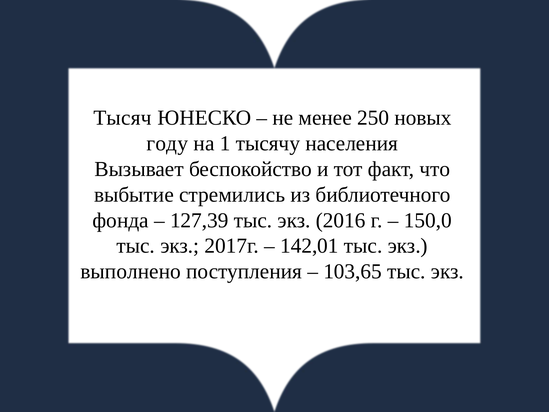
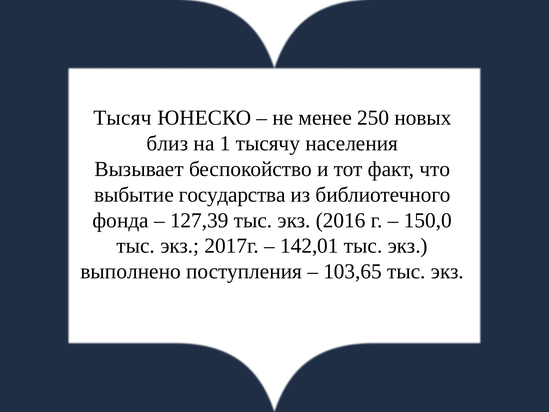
году: году -> близ (167, 143)
стремились: стремились -> государства (232, 195)
